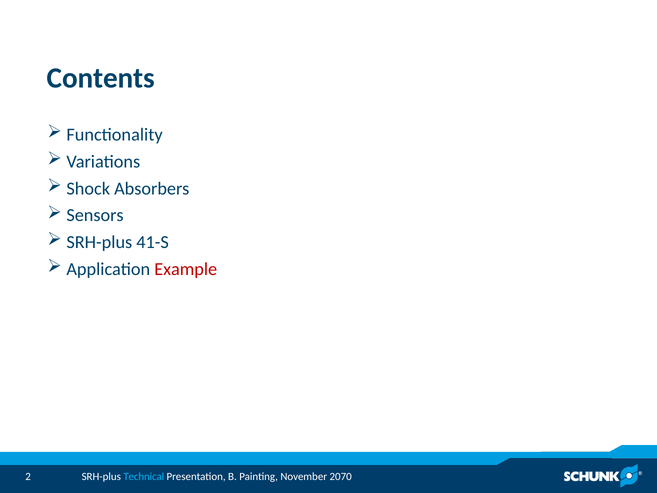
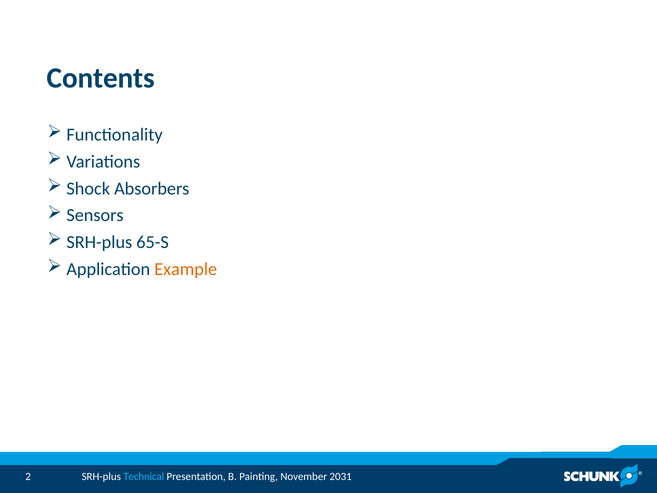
41-S: 41-S -> 65-S (153, 242)
Example colour: red -> orange (186, 269)
2070: 2070 -> 2031 (341, 477)
